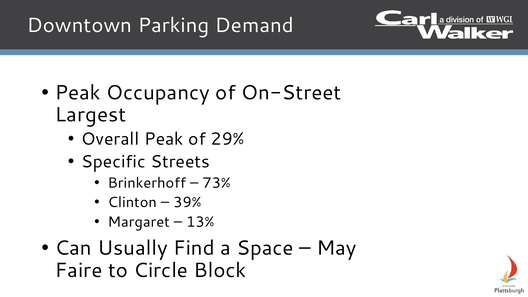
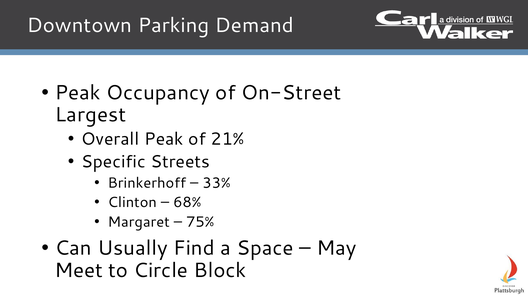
29%: 29% -> 21% (227, 139)
73%: 73% -> 33% (216, 183)
39%: 39% -> 68% (187, 202)
13%: 13% -> 75% (200, 222)
Faire: Faire -> Meet (79, 270)
